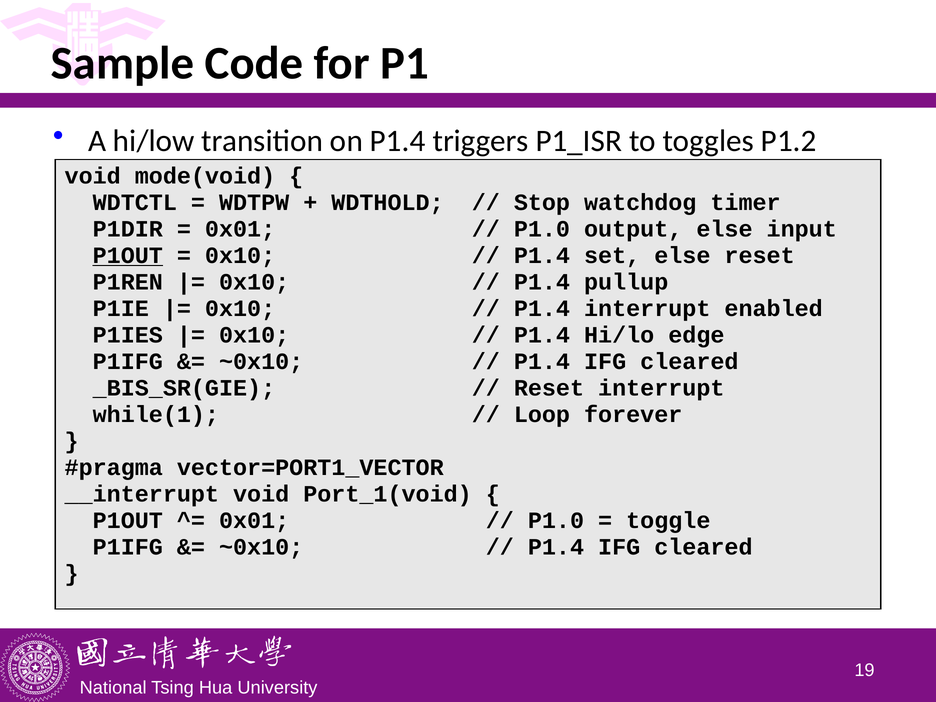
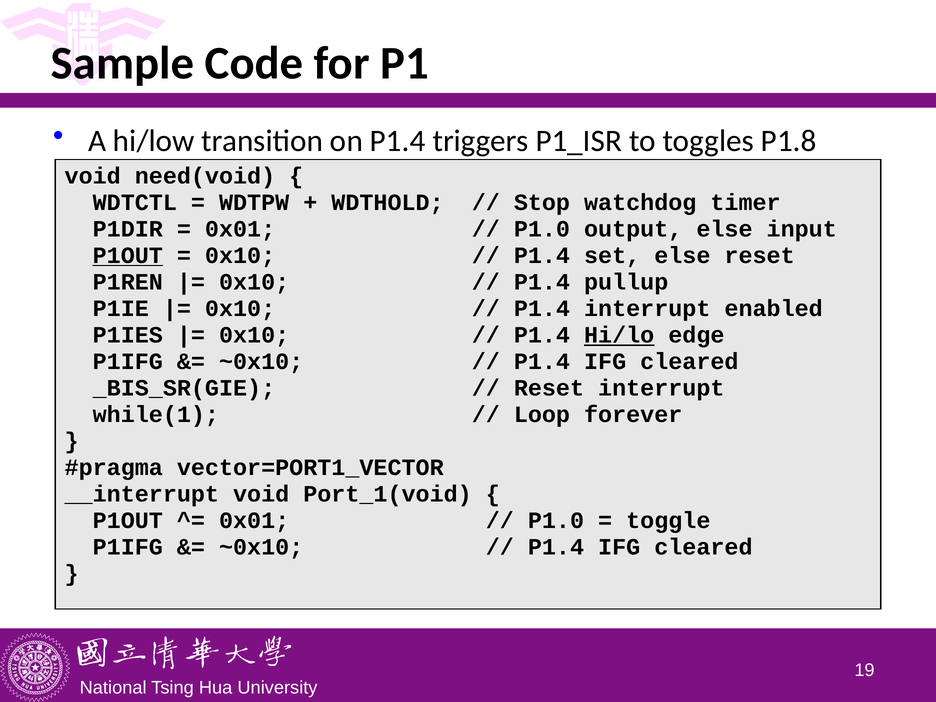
P1.2: P1.2 -> P1.8 (789, 141)
mode(void: mode(void -> need(void (205, 176)
Hi/lo underline: none -> present (619, 335)
